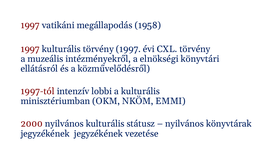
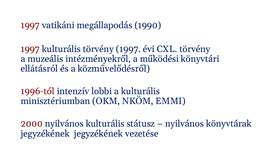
1958: 1958 -> 1990 (148, 25)
elnökségi: elnökségi -> működési (159, 59)
1997-tól: 1997-tól -> 1996-tól (38, 92)
